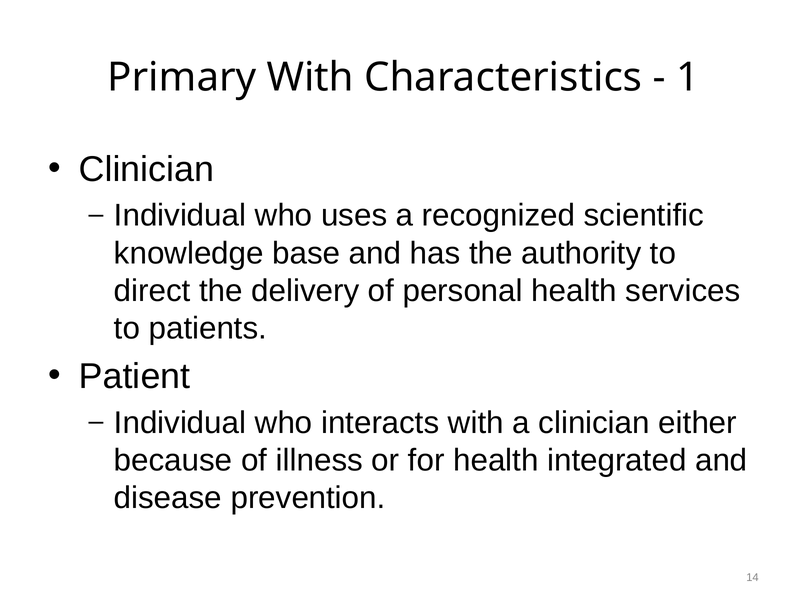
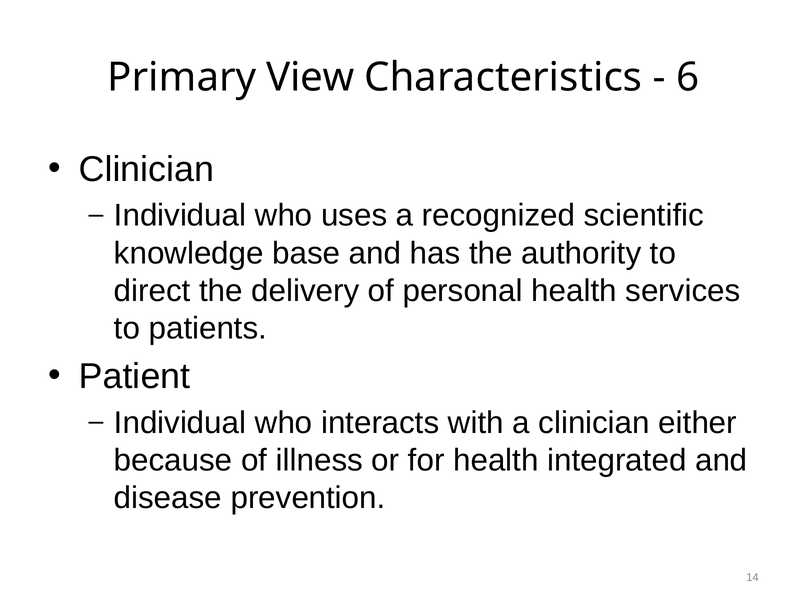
Primary With: With -> View (310, 77)
1: 1 -> 6 (688, 77)
